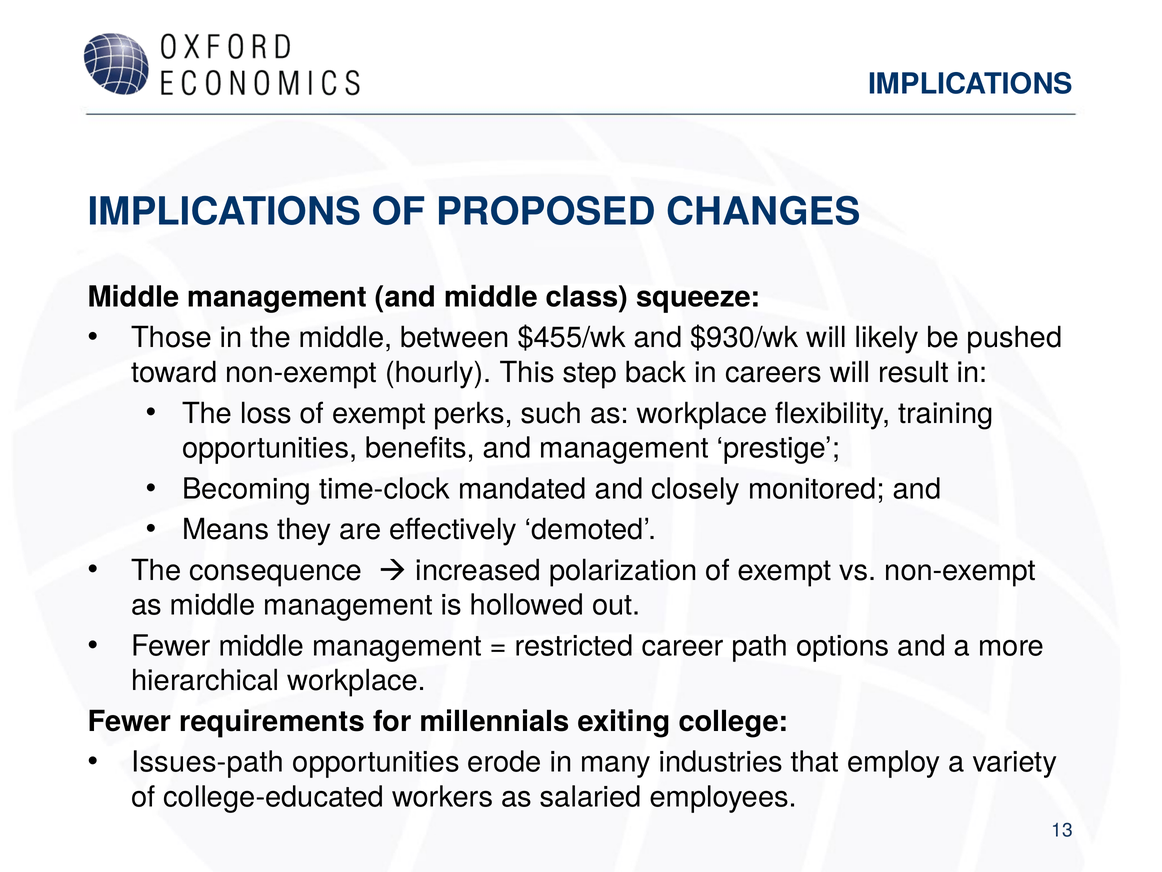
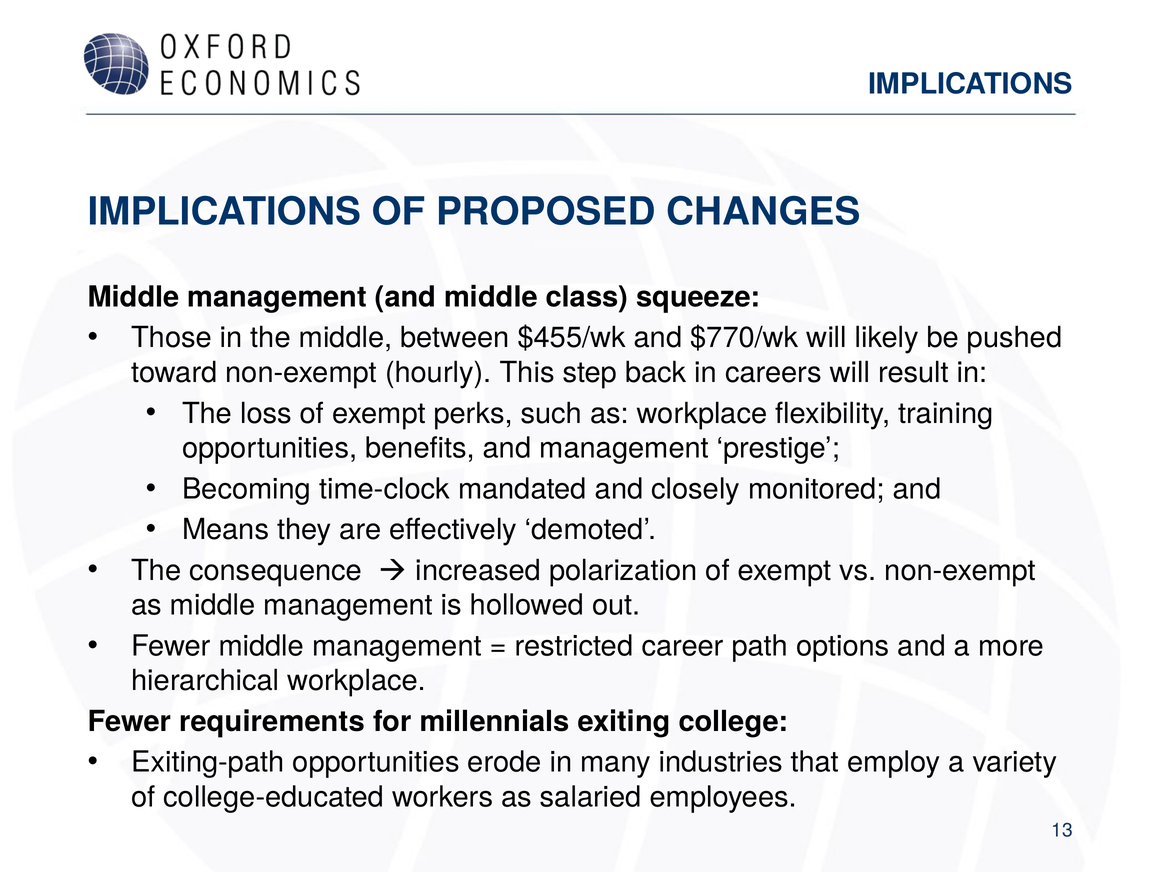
$930/wk: $930/wk -> $770/wk (744, 338)
Issues-path: Issues-path -> Exiting-path (208, 762)
